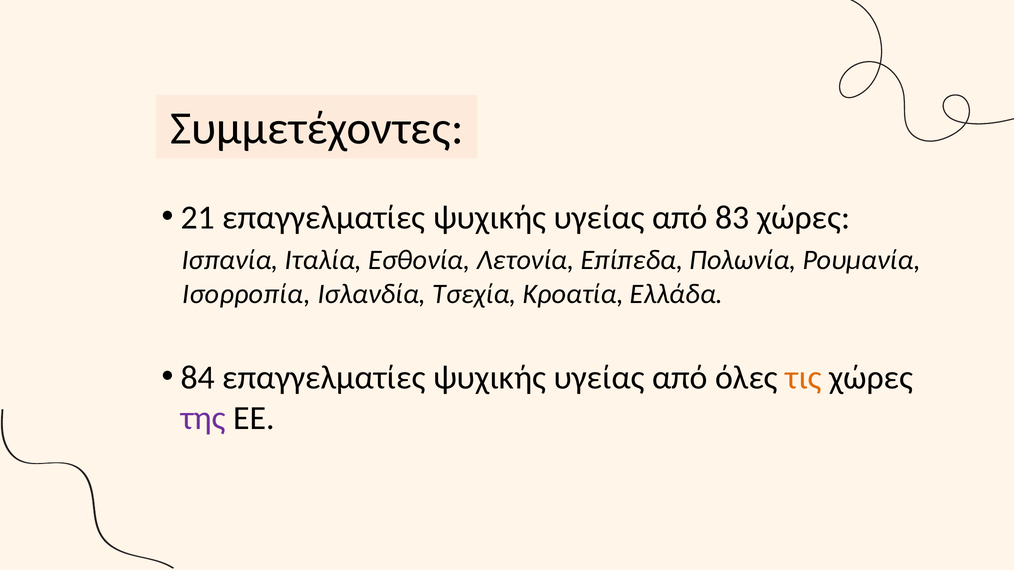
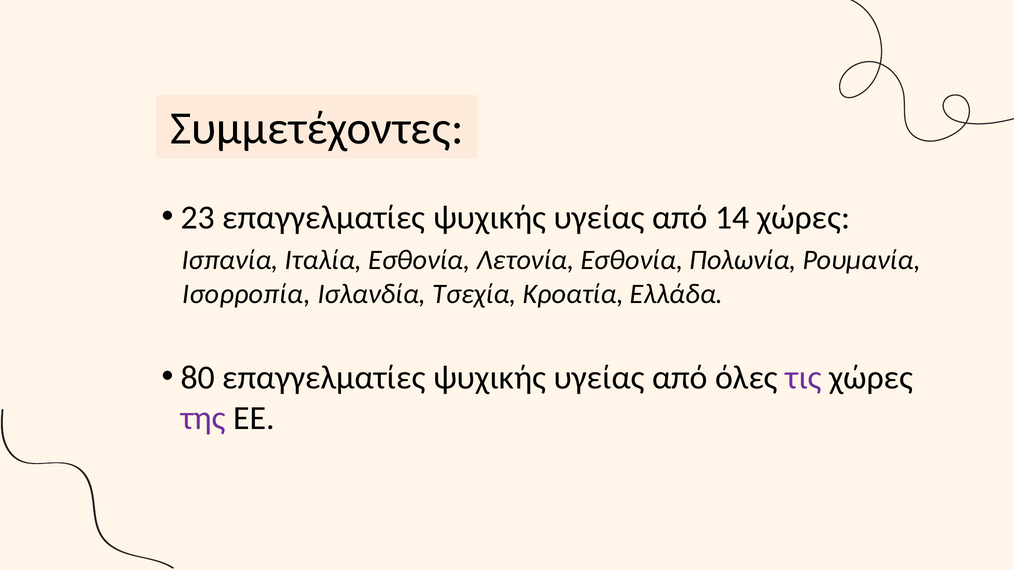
21: 21 -> 23 (198, 218)
83: 83 -> 14 (732, 218)
Λετονία Επίπεδα: Επίπεδα -> Εσθονία (632, 260)
84: 84 -> 80 (198, 378)
τις colour: orange -> purple (804, 378)
